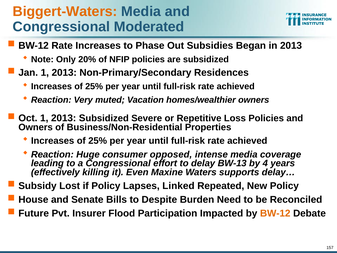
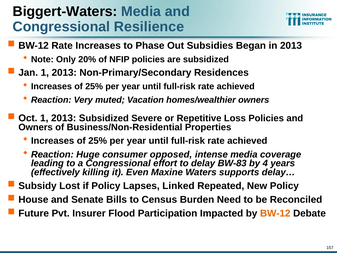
Biggert-Waters colour: orange -> black (65, 12)
Moderated: Moderated -> Resilience (149, 27)
BW-13: BW-13 -> BW-83 (232, 163)
Despite: Despite -> Census (159, 199)
